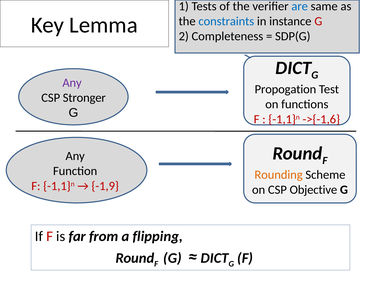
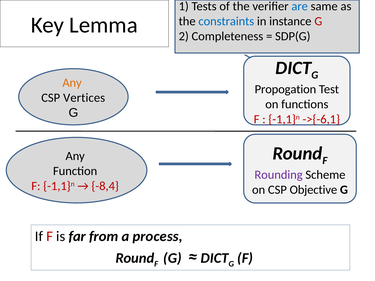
Any colour: purple -> orange (72, 83)
Stronger: Stronger -> Vertices (84, 98)
->{-1,6: ->{-1,6 -> ->{-6,1 (321, 119)
Rounding colour: orange -> purple (279, 175)
-1,9: -1,9 -> -8,4 (105, 186)
flipping: flipping -> process (158, 237)
